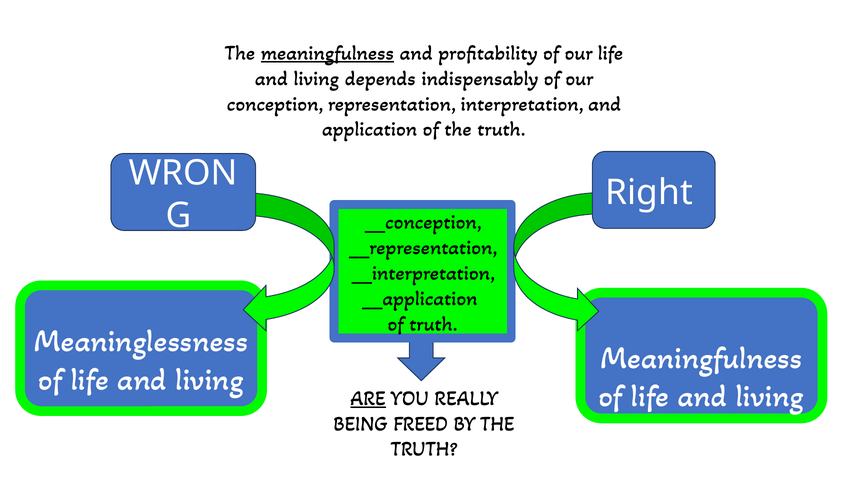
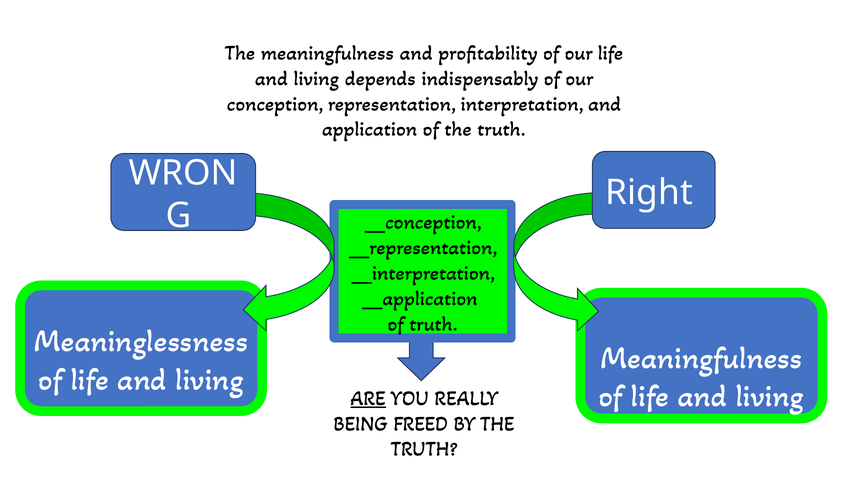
meaningfulness underline: present -> none (327, 53)
